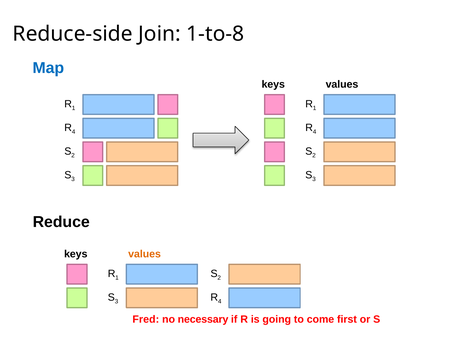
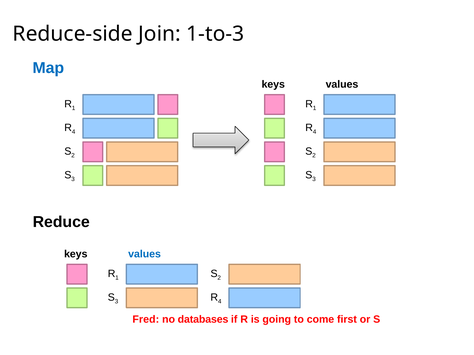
1-to-8: 1-to-8 -> 1-to-3 (215, 34)
values colour: orange -> blue (145, 254)
necessary: necessary -> databases (203, 320)
